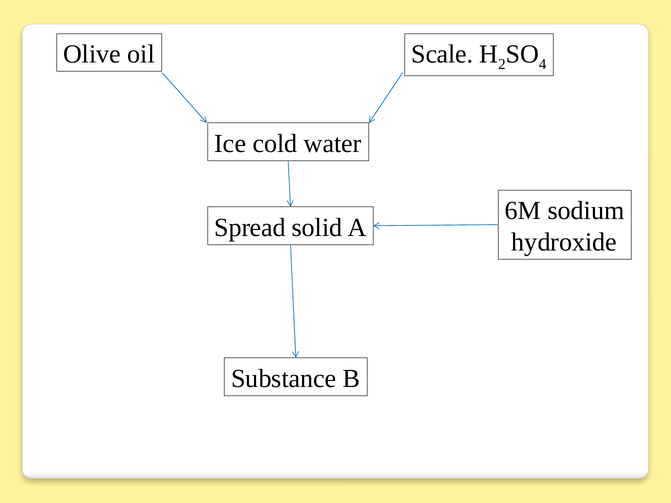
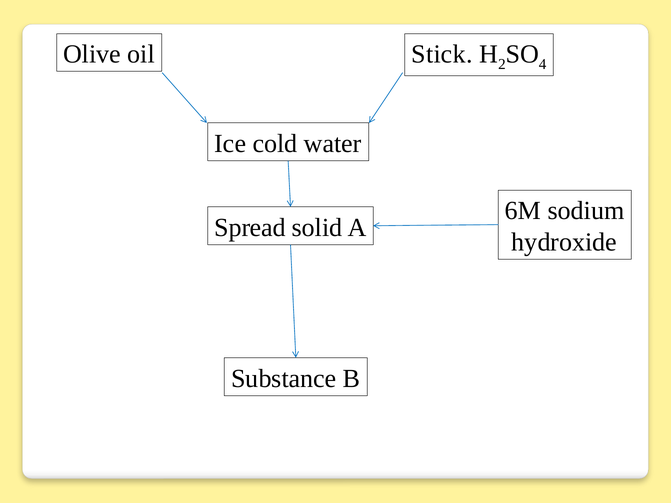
Scale: Scale -> Stick (442, 54)
